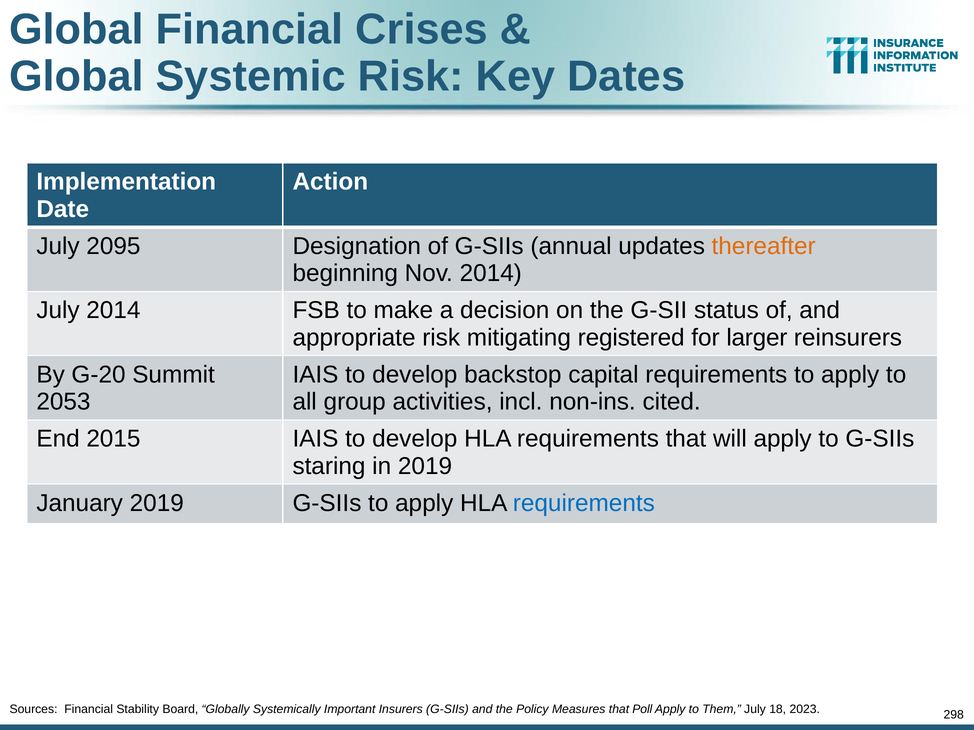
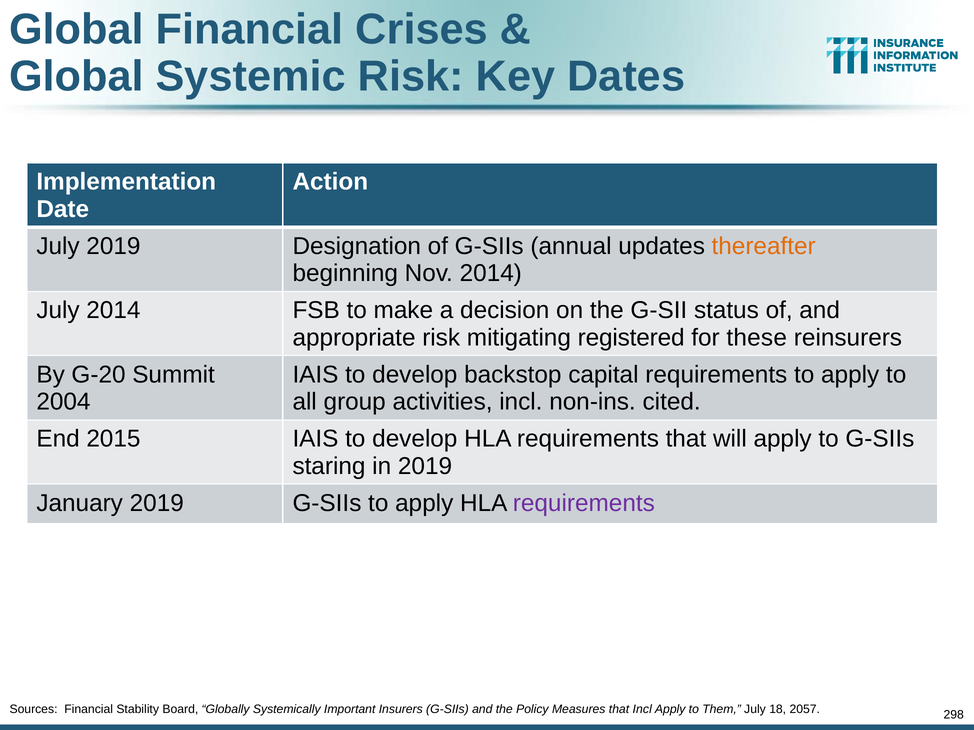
July 2095: 2095 -> 2019 (113, 246)
larger: larger -> these (757, 338)
2053: 2053 -> 2004 (63, 402)
requirements colour: blue -> purple (584, 503)
that Poll: Poll -> Incl (642, 710)
2023: 2023 -> 2057 (805, 710)
